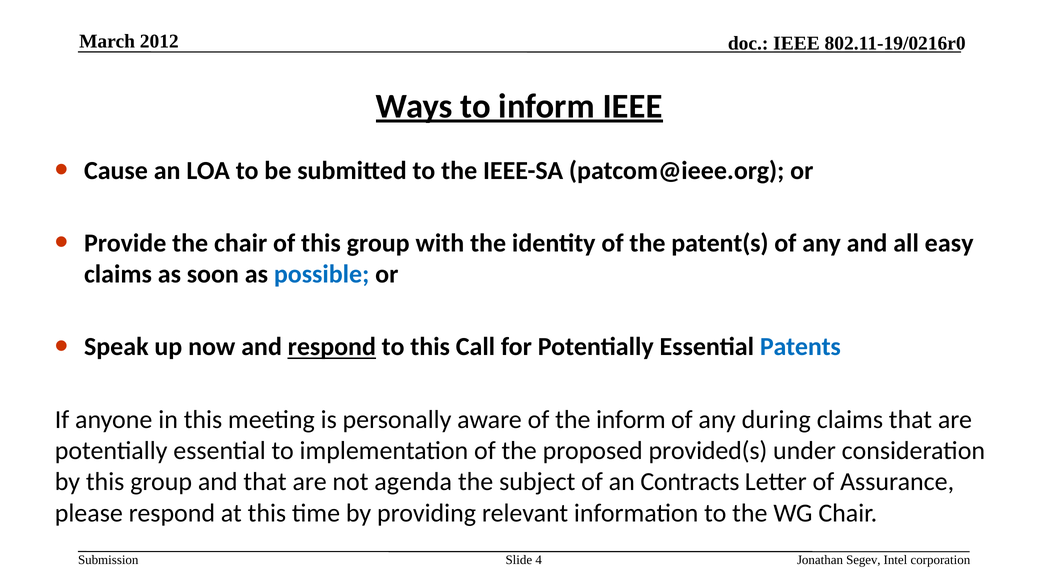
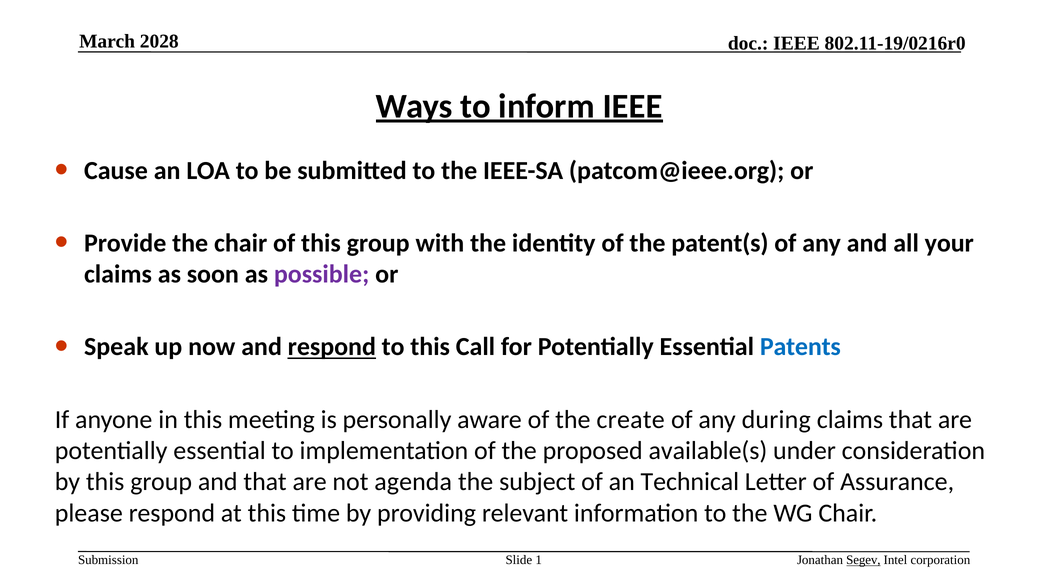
2012: 2012 -> 2028 (159, 41)
easy: easy -> your (949, 243)
possible colour: blue -> purple (322, 274)
the inform: inform -> create (631, 420)
provided(s: provided(s -> available(s (708, 451)
Contracts: Contracts -> Technical (690, 482)
4: 4 -> 1 (539, 561)
Segev underline: none -> present (863, 561)
